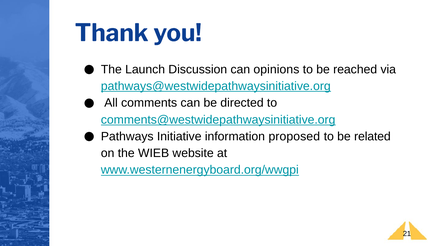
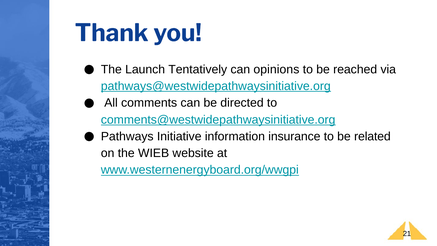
Discussion: Discussion -> Tentatively (198, 69)
proposed: proposed -> insurance (294, 136)
